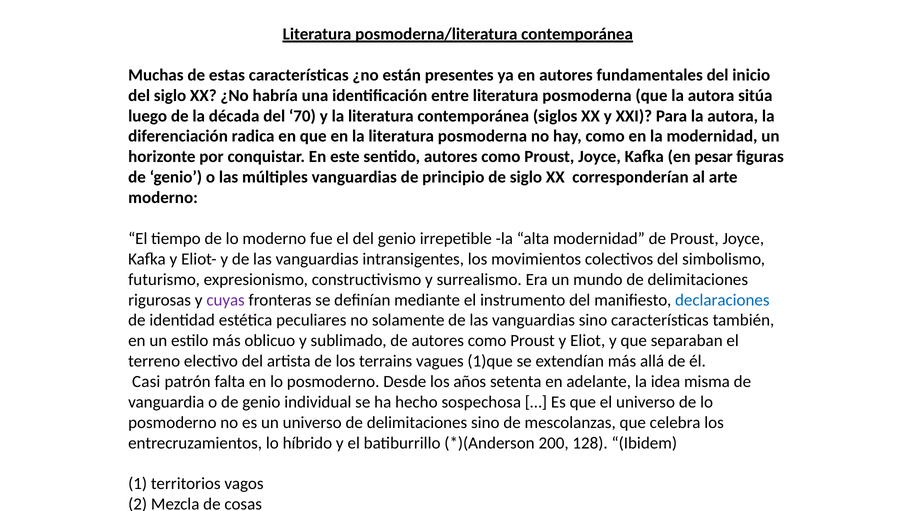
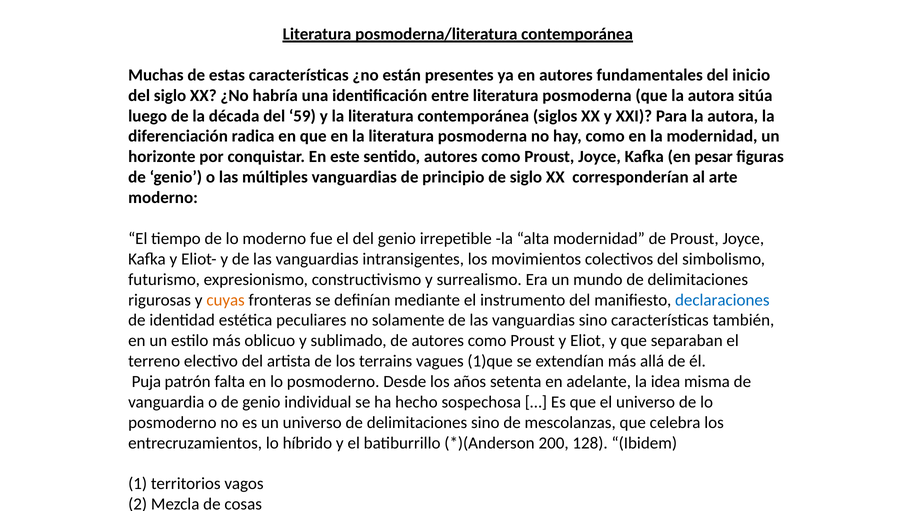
70: 70 -> 59 (302, 116)
cuyas colour: purple -> orange (226, 300)
Casi: Casi -> Puja (146, 381)
